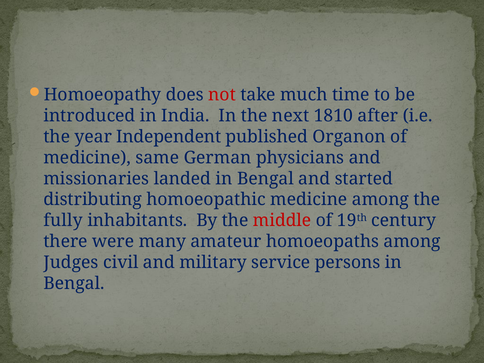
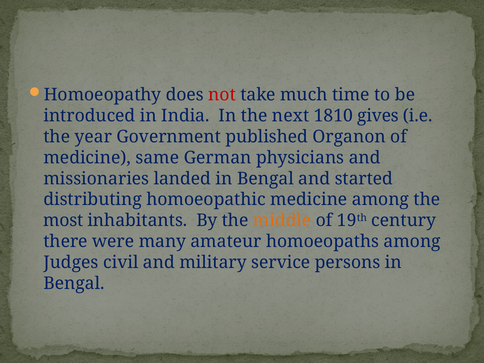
after: after -> gives (378, 116)
Independent: Independent -> Government (169, 137)
fully: fully -> most (63, 221)
middle colour: red -> orange (282, 221)
